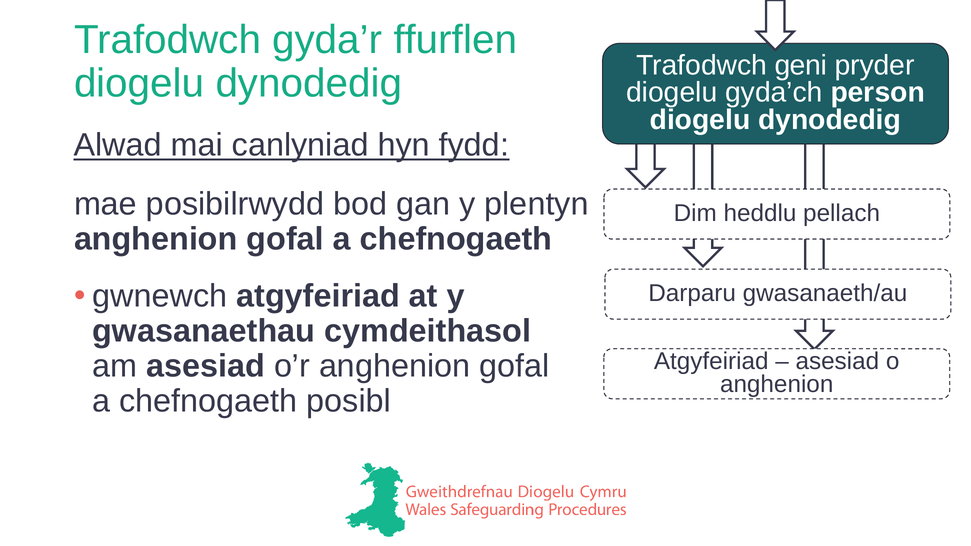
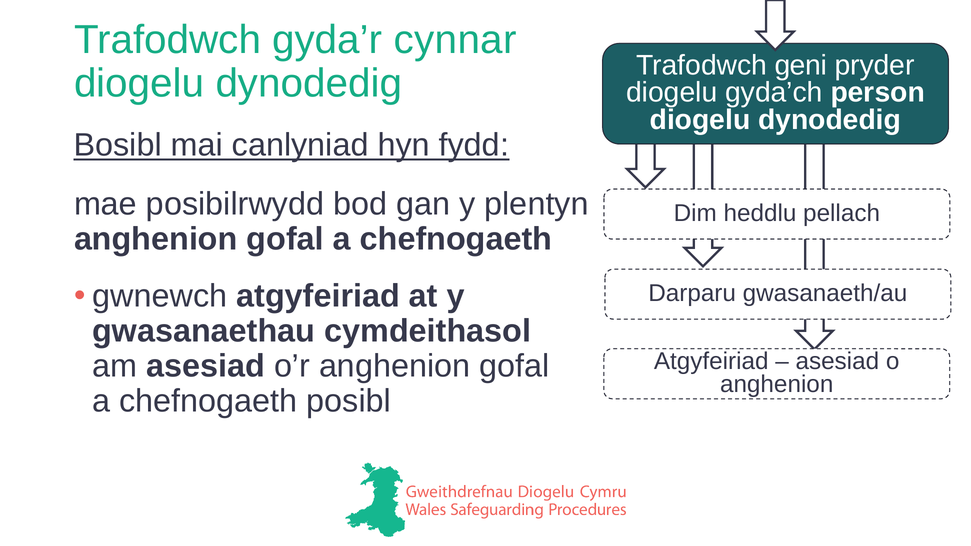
ffurflen: ffurflen -> cynnar (455, 40)
Alwad: Alwad -> Bosibl (118, 145)
